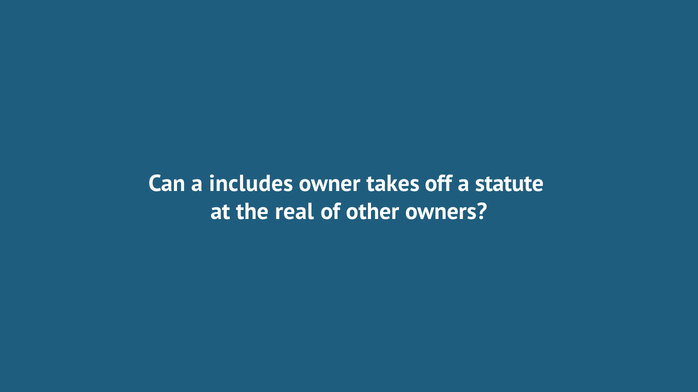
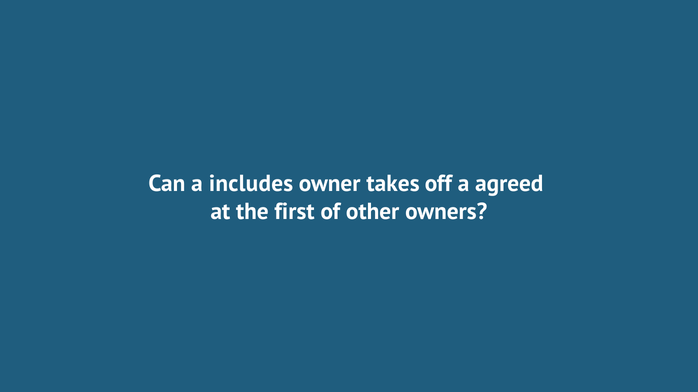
statute: statute -> agreed (509, 184)
real: real -> first (295, 212)
